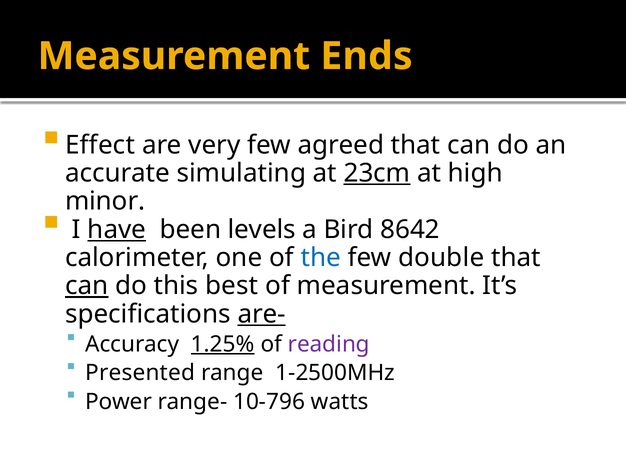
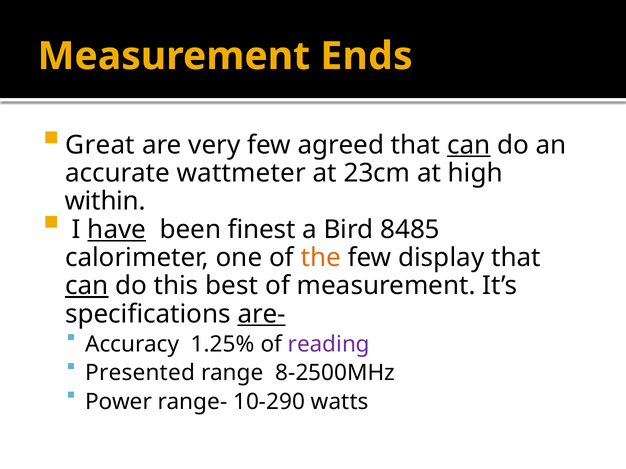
Effect: Effect -> Great (100, 145)
can underline: none -> present (469, 145)
simulating: simulating -> wattmeter (241, 173)
23cm underline: present -> none (377, 173)
minor: minor -> within (105, 202)
levels: levels -> finest (262, 230)
8642: 8642 -> 8485 (410, 230)
the colour: blue -> orange (321, 258)
double: double -> display (441, 258)
1.25% underline: present -> none (223, 345)
1-2500MHz: 1-2500MHz -> 8-2500MHz (335, 373)
10-796: 10-796 -> 10-290 (269, 402)
